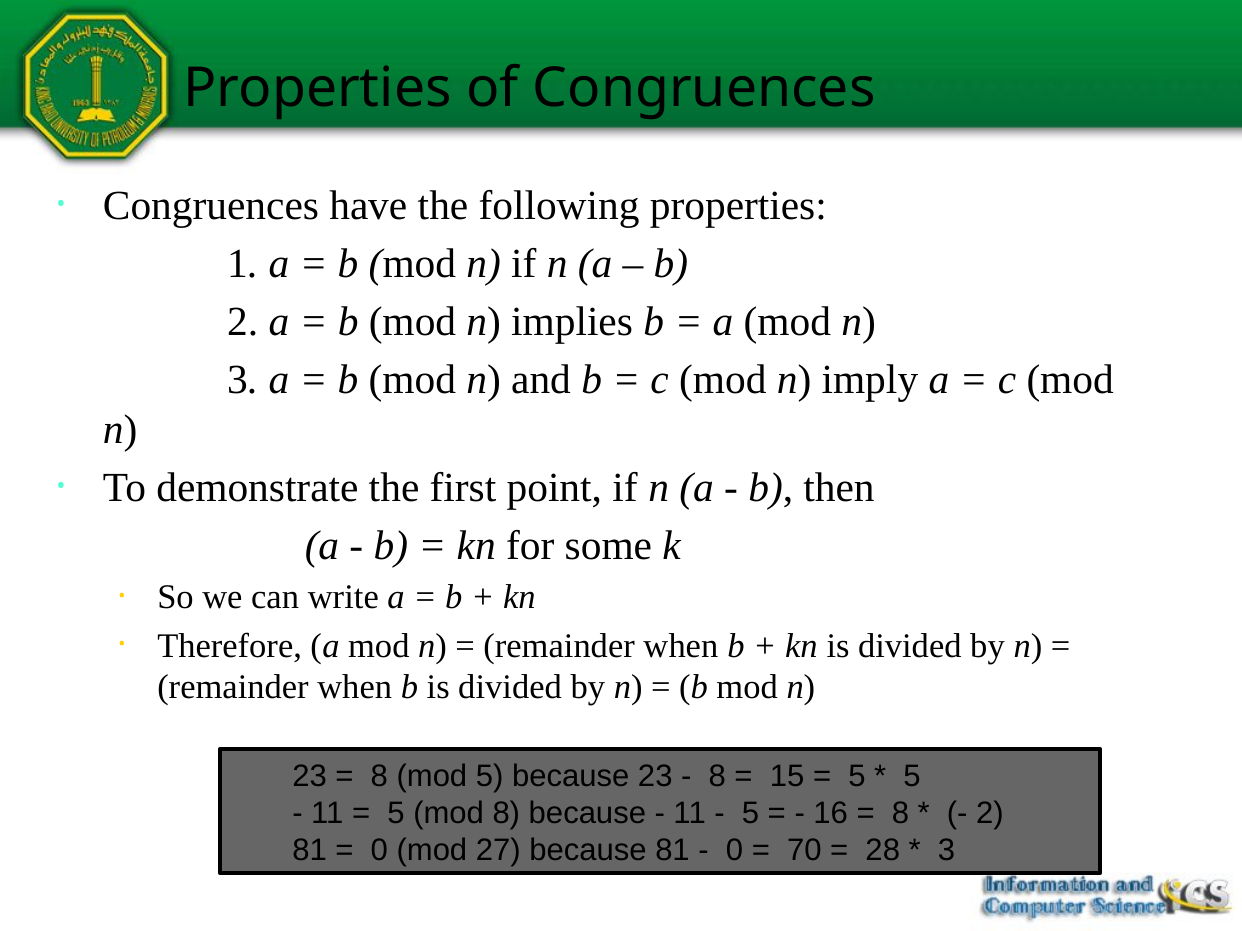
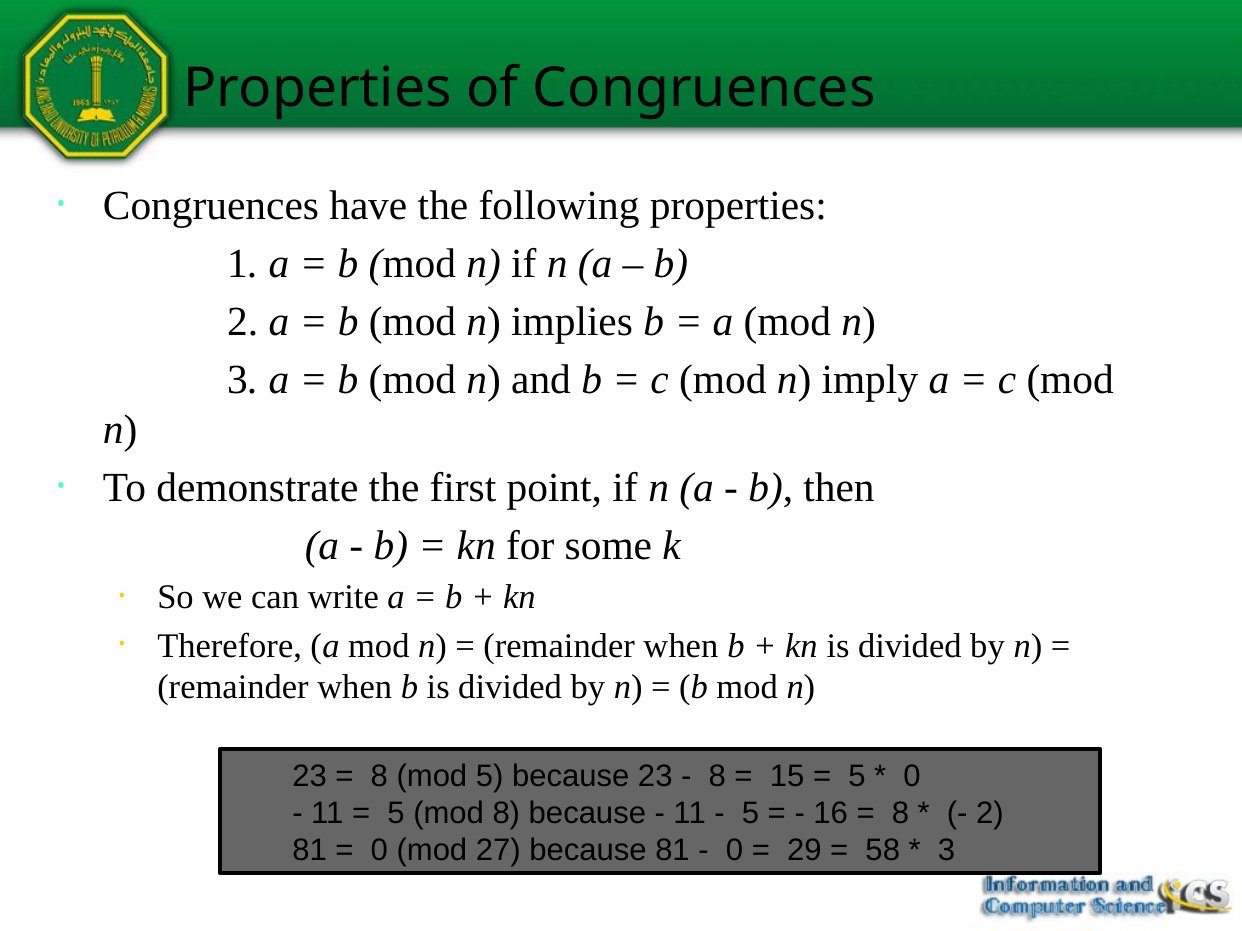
5: 5 -> 0 (912, 776)
70: 70 -> 29 (804, 851)
28: 28 -> 58 (883, 851)
